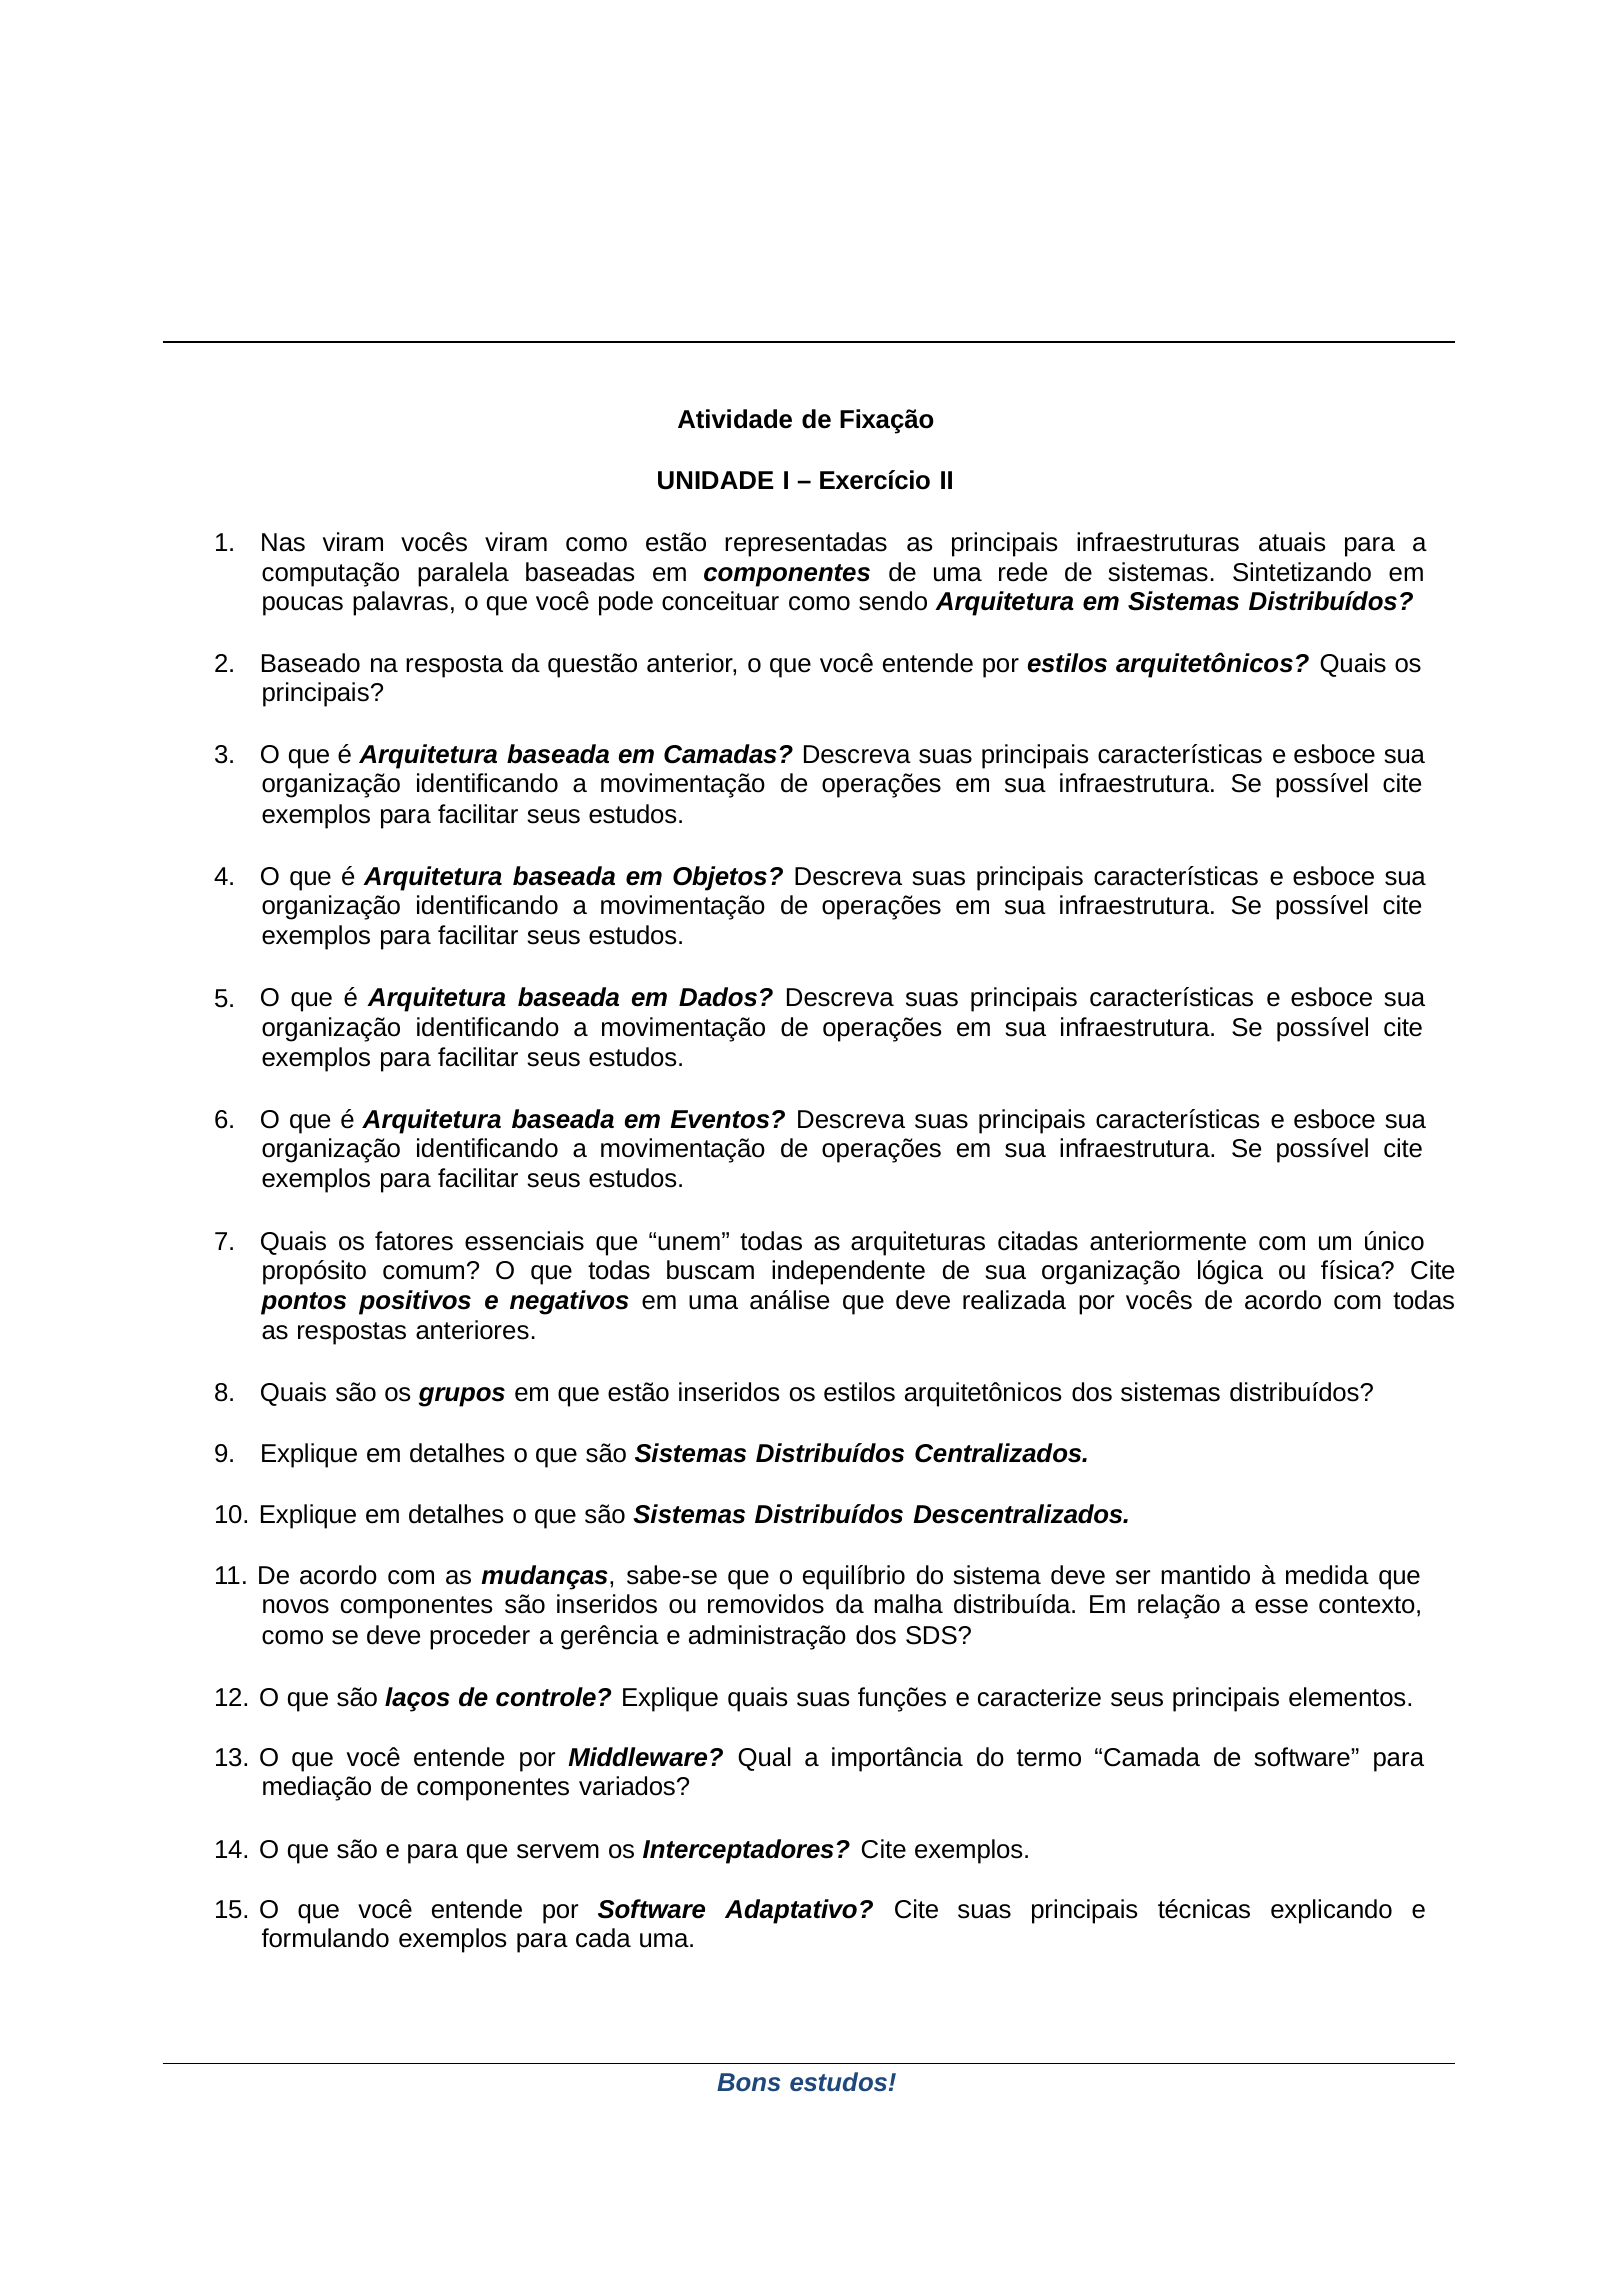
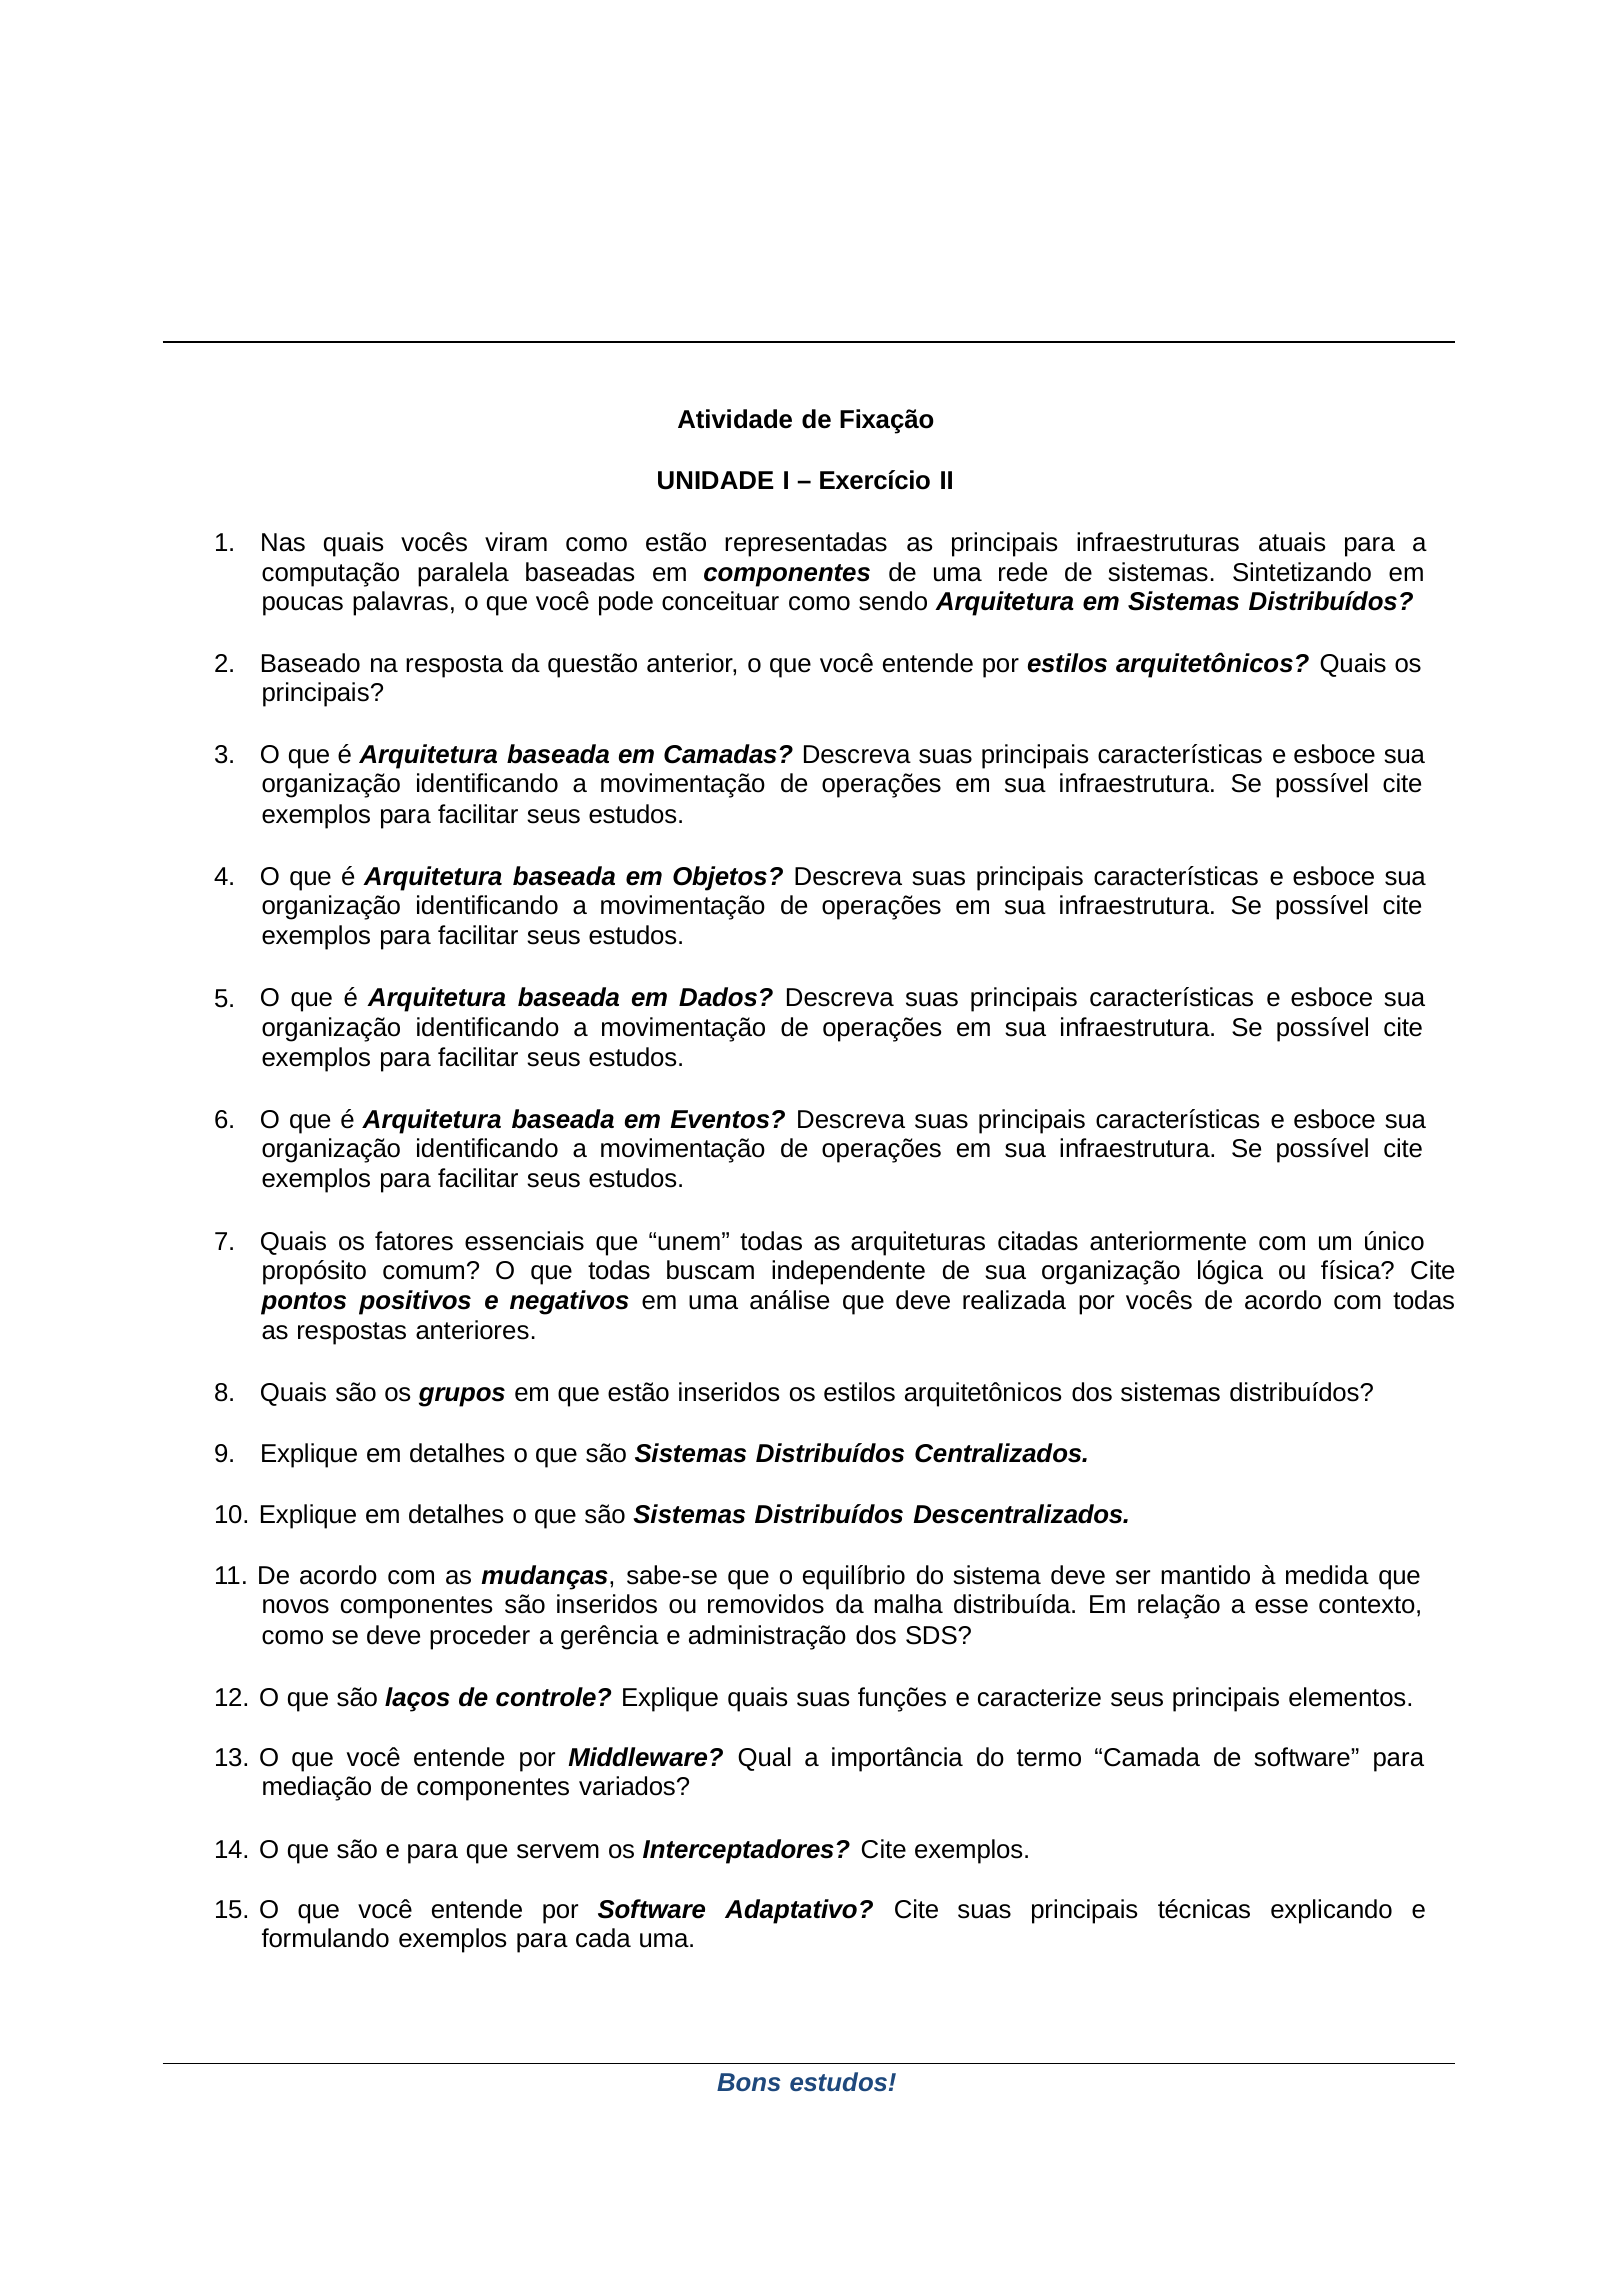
Nas viram: viram -> quais (354, 543)
